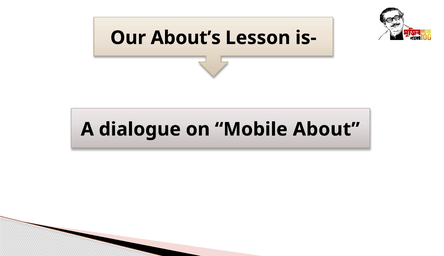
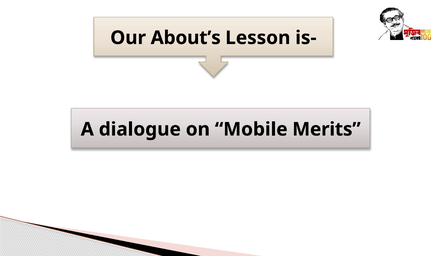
About: About -> Merits (326, 129)
